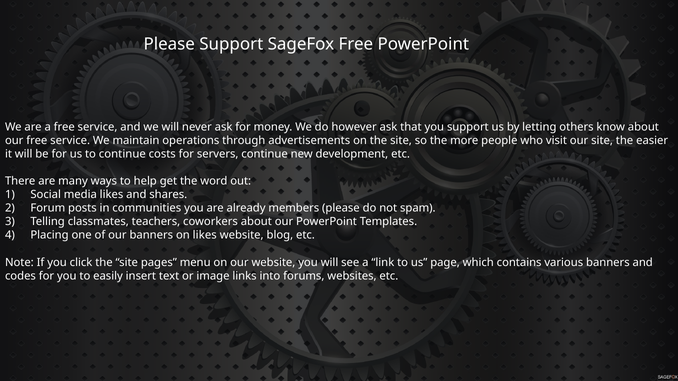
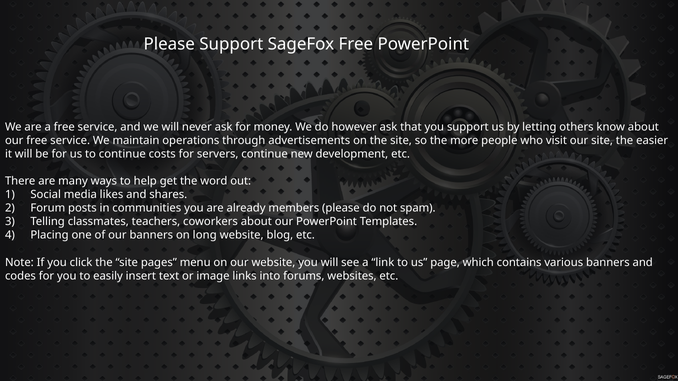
on likes: likes -> long (205, 236)
